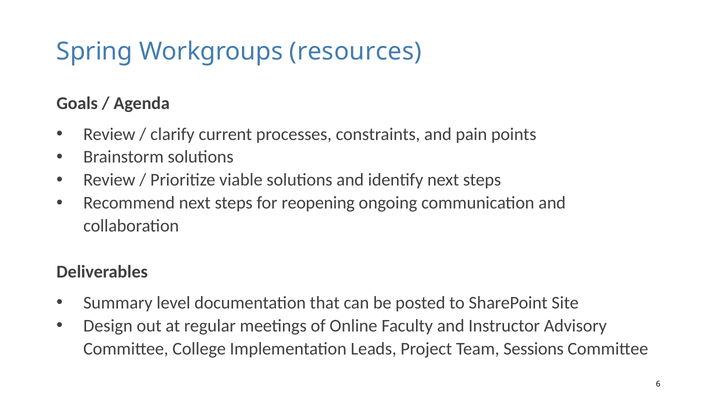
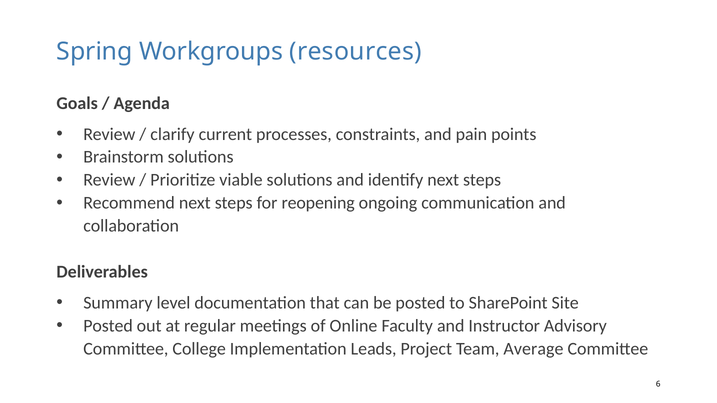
Design: Design -> Posted (108, 326)
Sessions: Sessions -> Average (533, 349)
